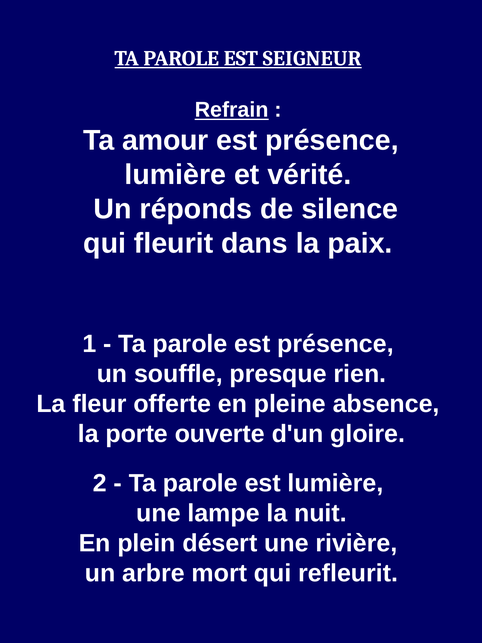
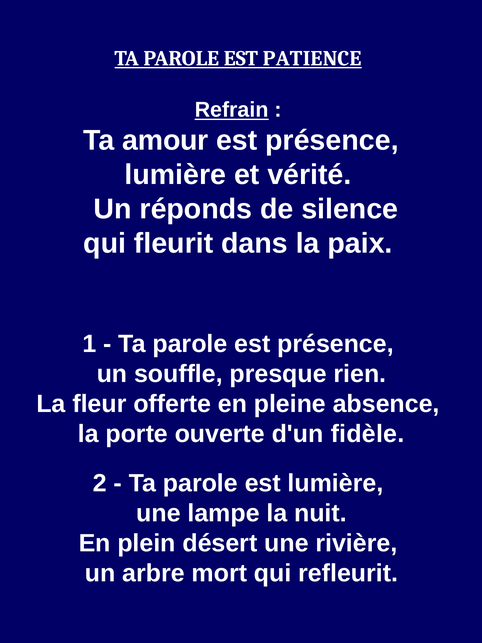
SEIGNEUR: SEIGNEUR -> PATIENCE (312, 58)
gloire: gloire -> fidèle (368, 434)
